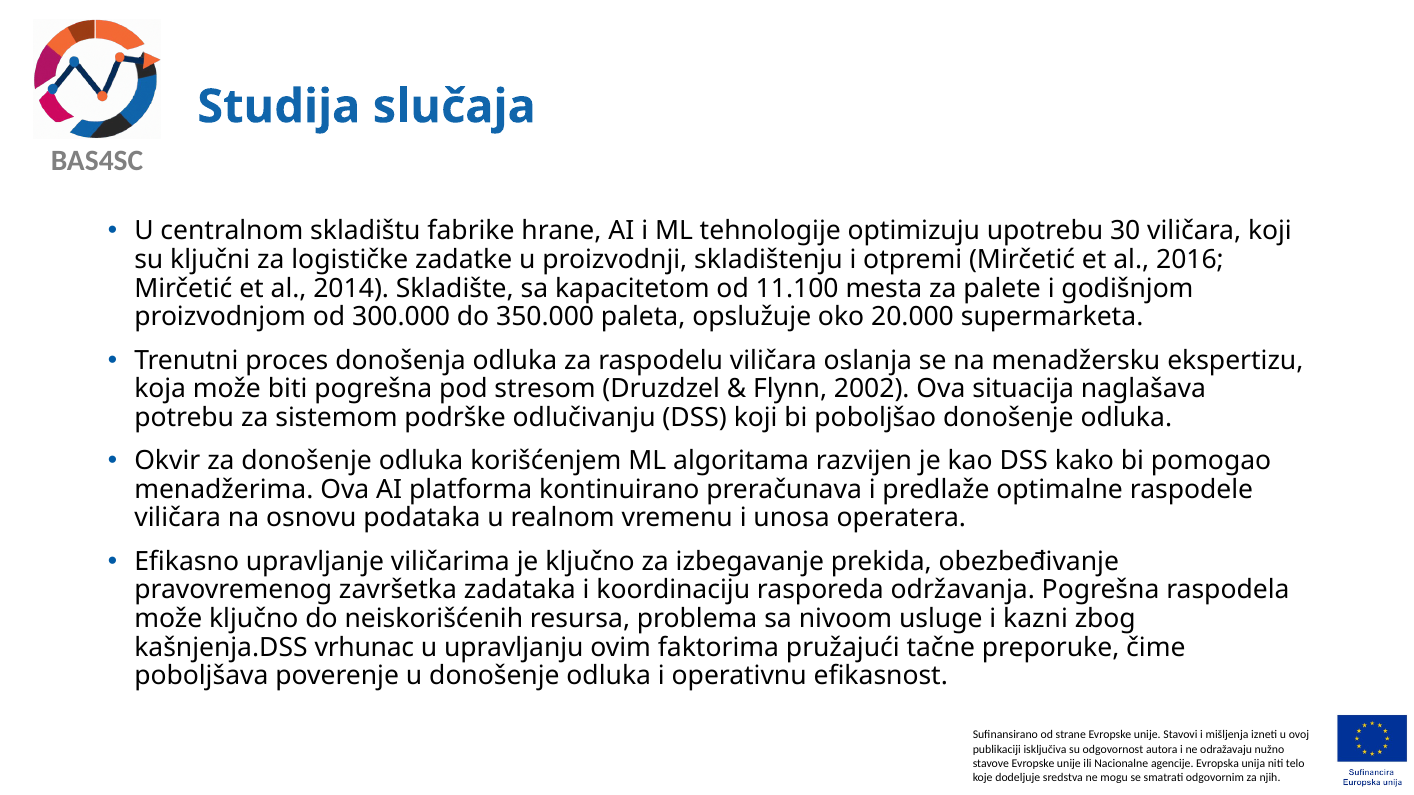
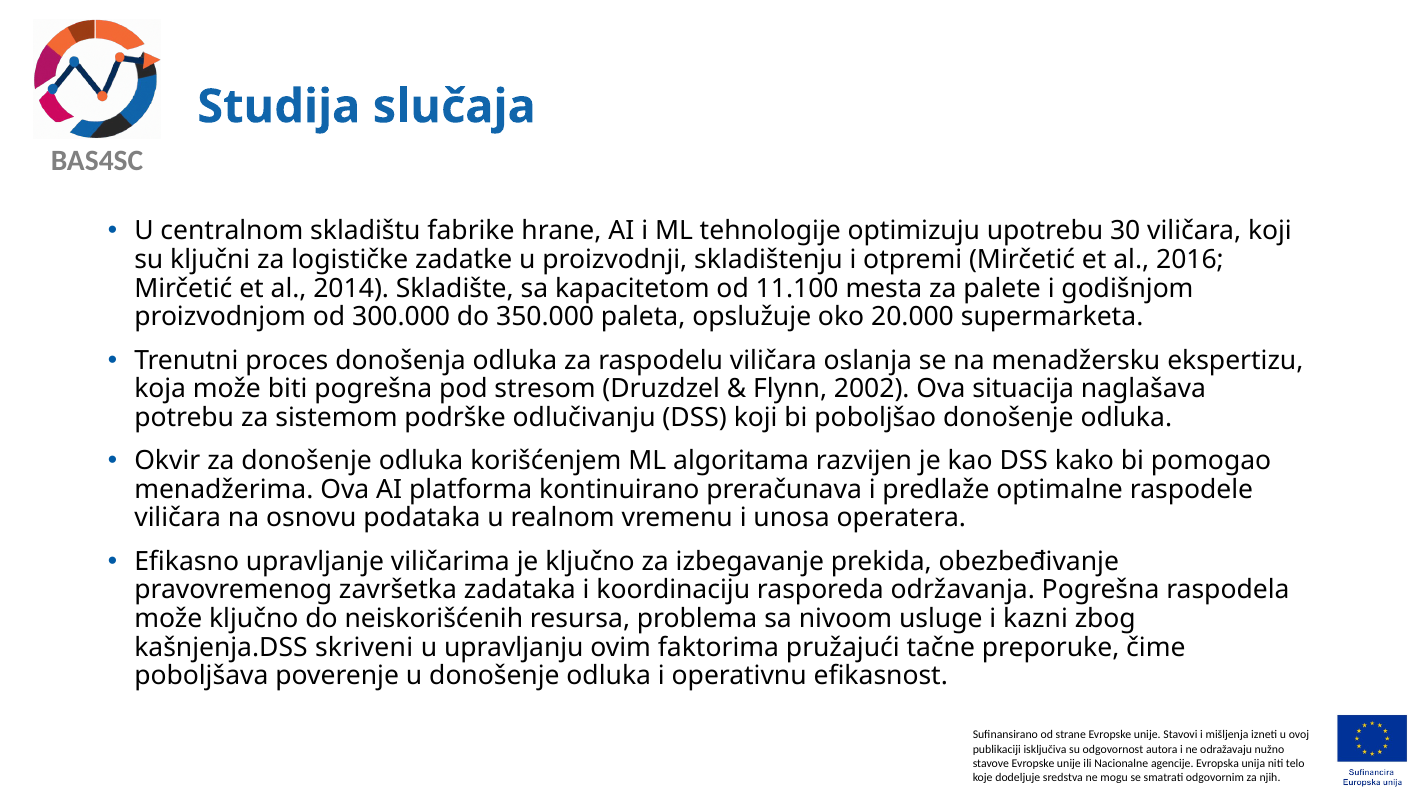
vrhunac: vrhunac -> skriveni (364, 648)
